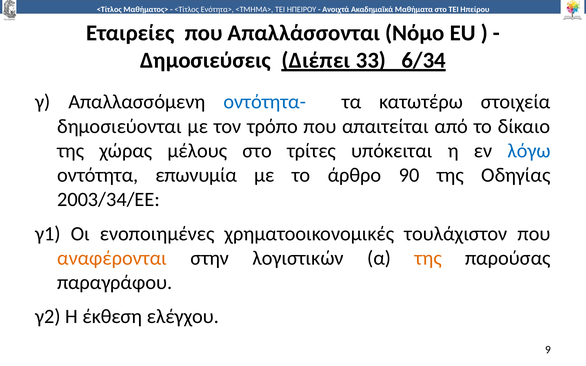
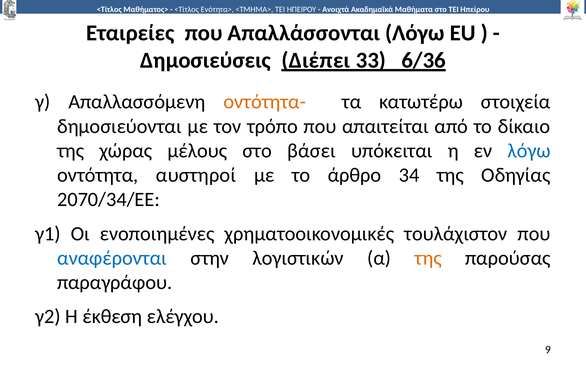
Απαλλάσσονται Νόμο: Νόμο -> Λόγω (415, 33)
6/34: 6/34 -> 6/36 (424, 60)
οντότητα- colour: blue -> orange (265, 102)
τρίτες: τρίτες -> βάσει (311, 151)
επωνυμία: επωνυμία -> αυστηροί (196, 175)
90: 90 -> 34 (409, 175)
2003/34/ΕΕ: 2003/34/ΕΕ -> 2070/34/ΕΕ (108, 200)
αναφέρονται colour: orange -> blue (112, 258)
